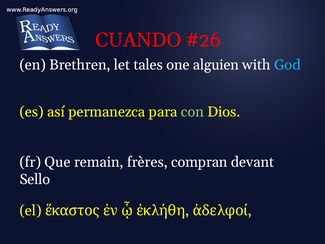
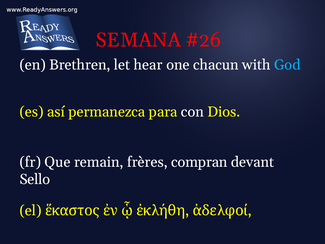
CUANDO: CUANDO -> SEMANA (138, 40)
tales: tales -> hear (148, 65)
alguien: alguien -> chacun (216, 65)
con colour: light green -> white (192, 112)
